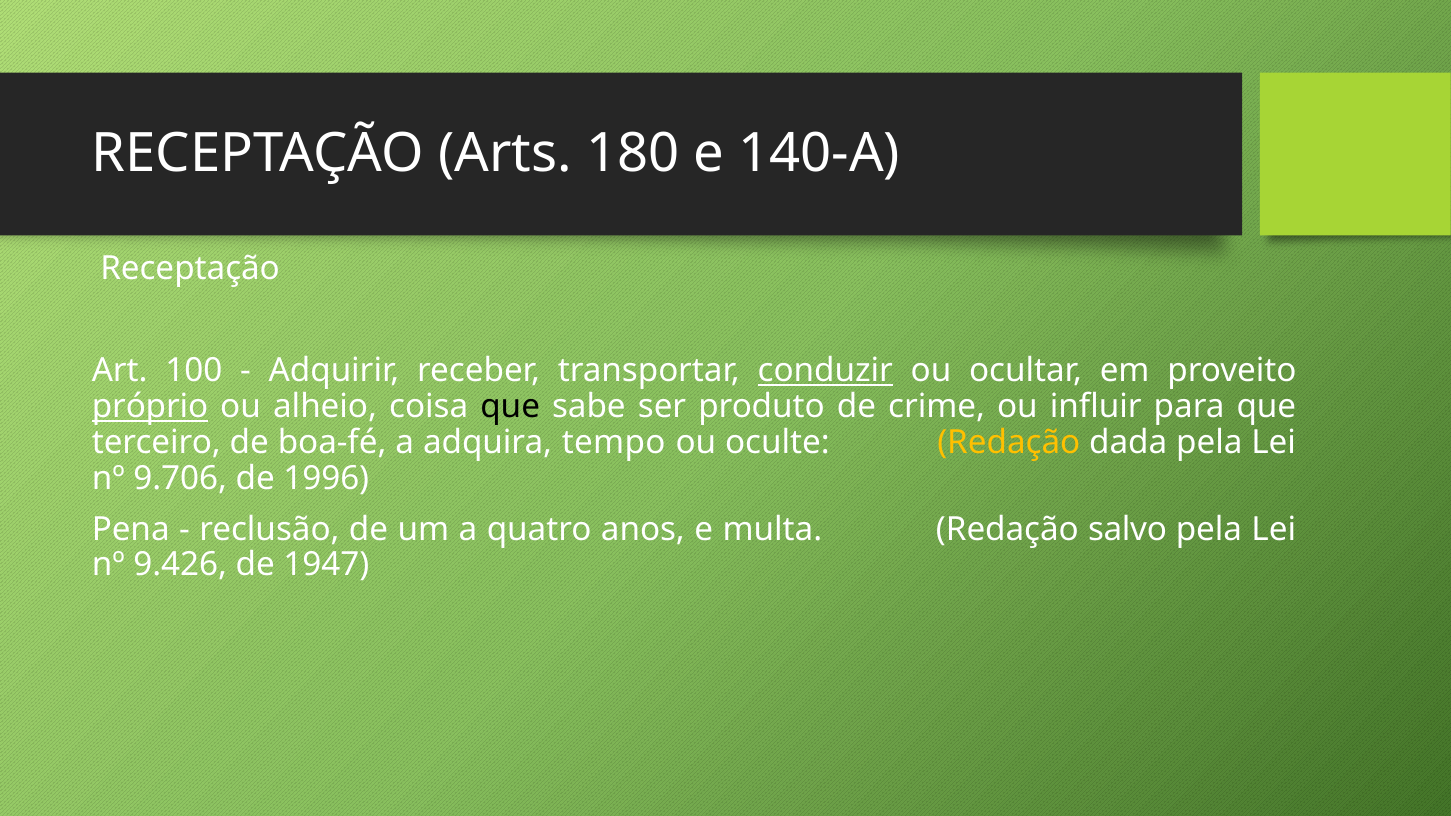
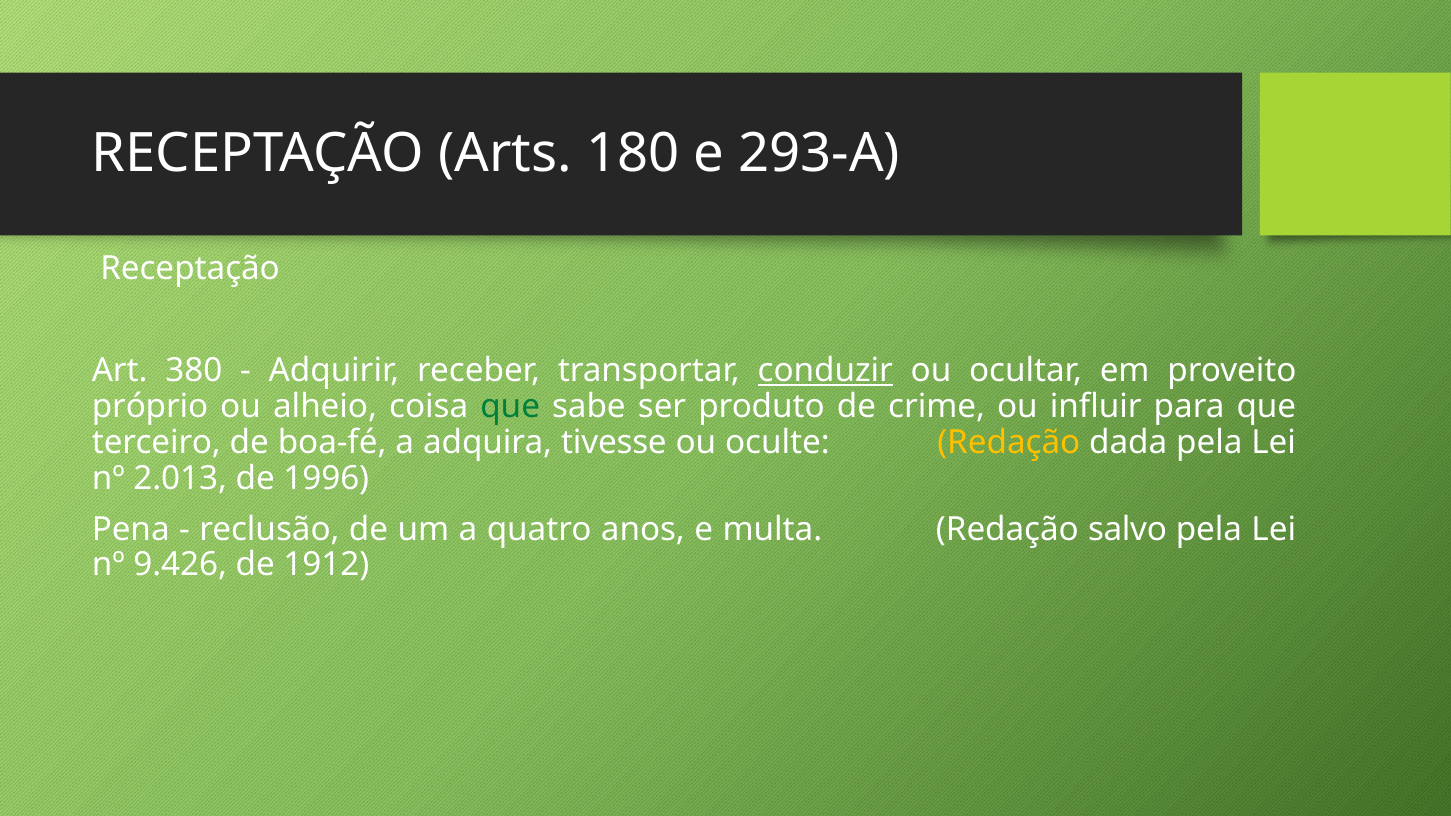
140-A: 140-A -> 293-A (819, 154)
100: 100 -> 380 (194, 371)
próprio underline: present -> none (150, 406)
que colour: black -> green (510, 406)
tempo: tempo -> tivesse (614, 442)
9.706: 9.706 -> 2.013 (180, 478)
1947: 1947 -> 1912 (326, 565)
